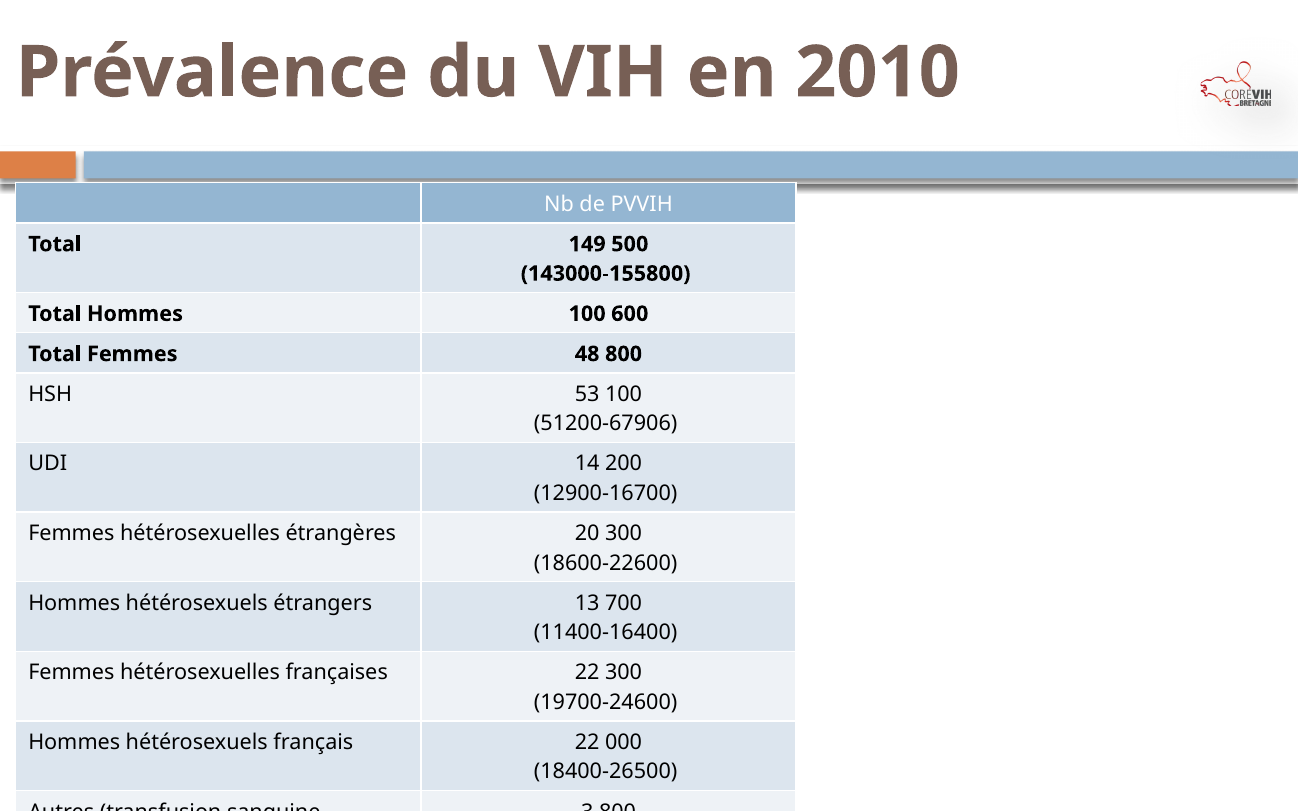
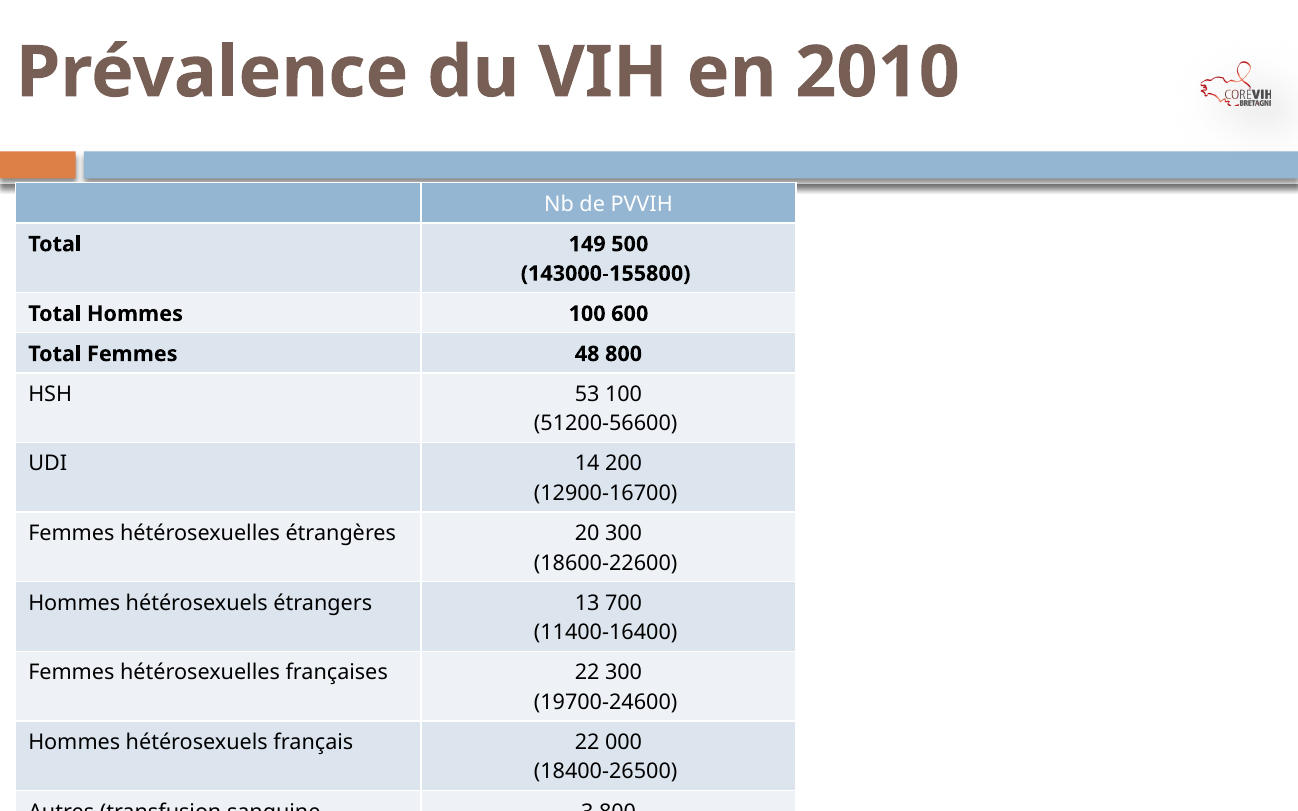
51200-67906: 51200-67906 -> 51200-56600 (606, 424)
